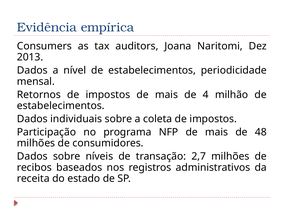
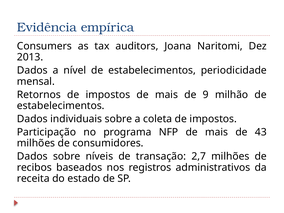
4: 4 -> 9 (206, 95)
48: 48 -> 43 (261, 132)
